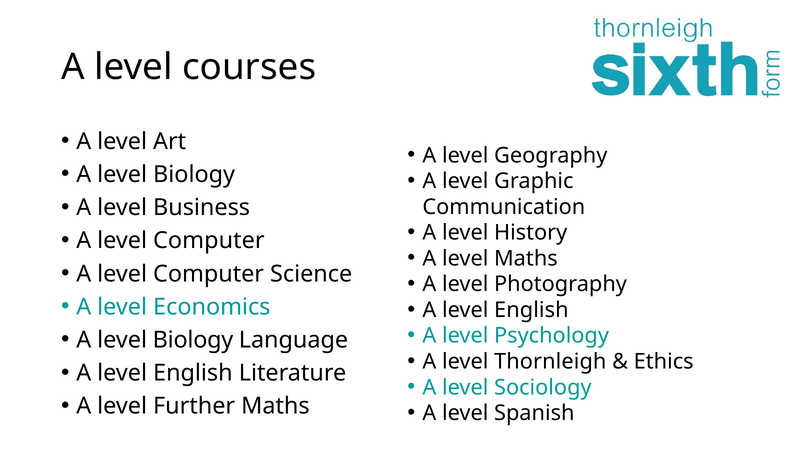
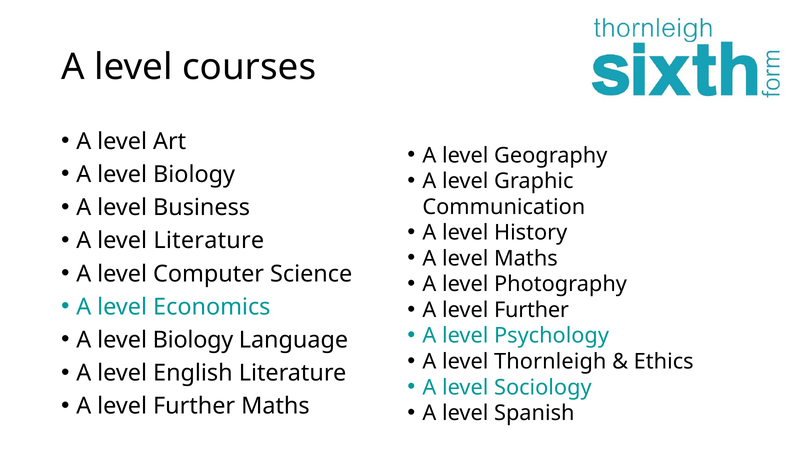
Computer: Computer -> Literature (209, 241)
English: English -> Further (531, 311)
